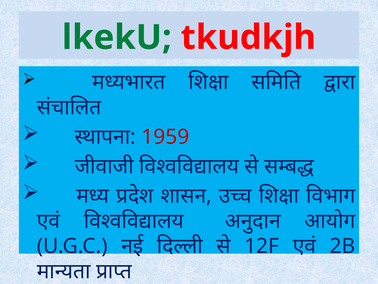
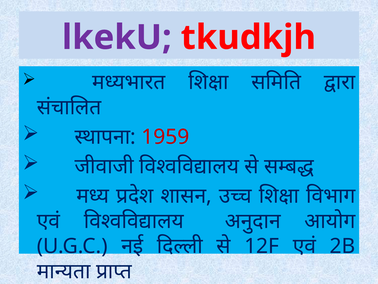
lkekU colour: green -> purple (117, 37)
